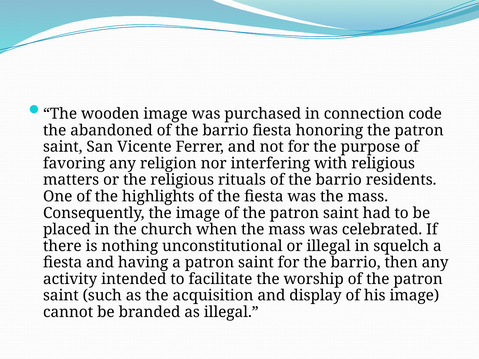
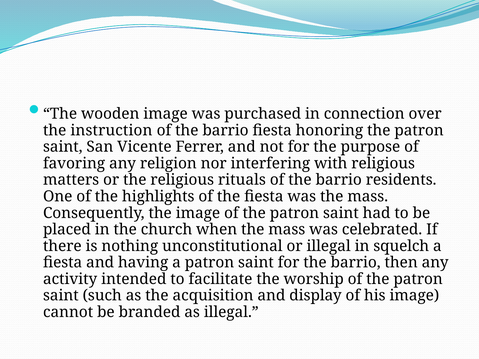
code: code -> over (425, 114)
abandoned: abandoned -> instruction (111, 131)
